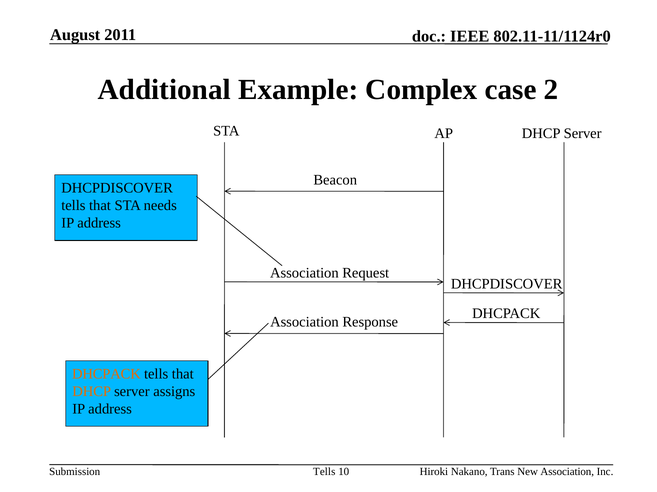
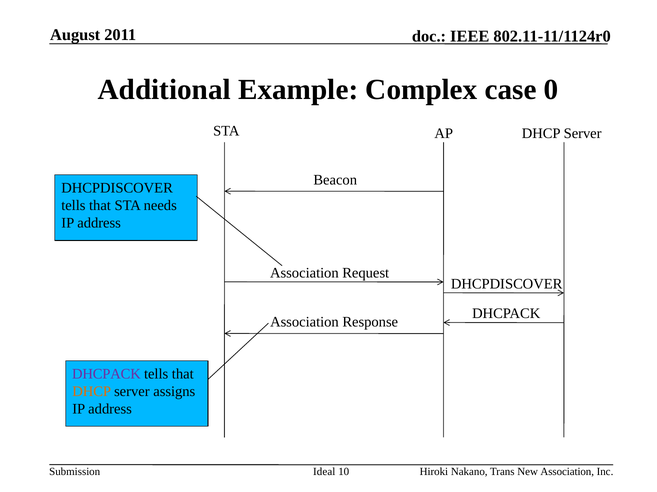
2: 2 -> 0 (551, 90)
DHCPACK colour: orange -> purple (106, 374)
Tells: Tells -> Ideal (324, 473)
